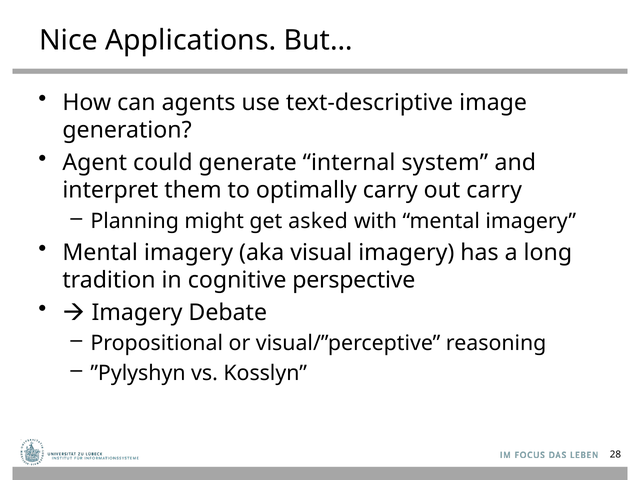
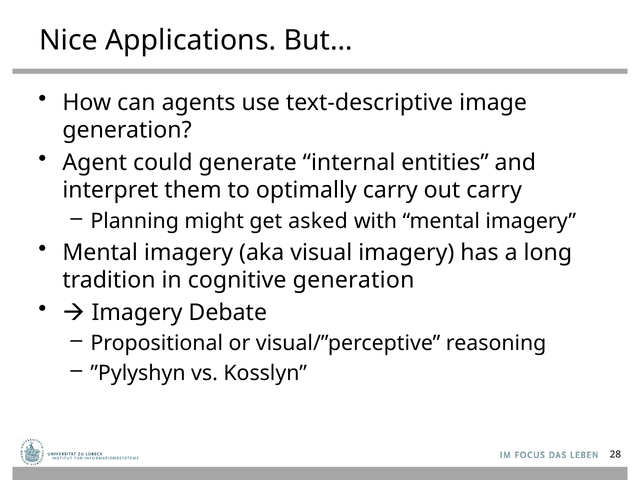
system: system -> entities (445, 163)
cognitive perspective: perspective -> generation (354, 280)
